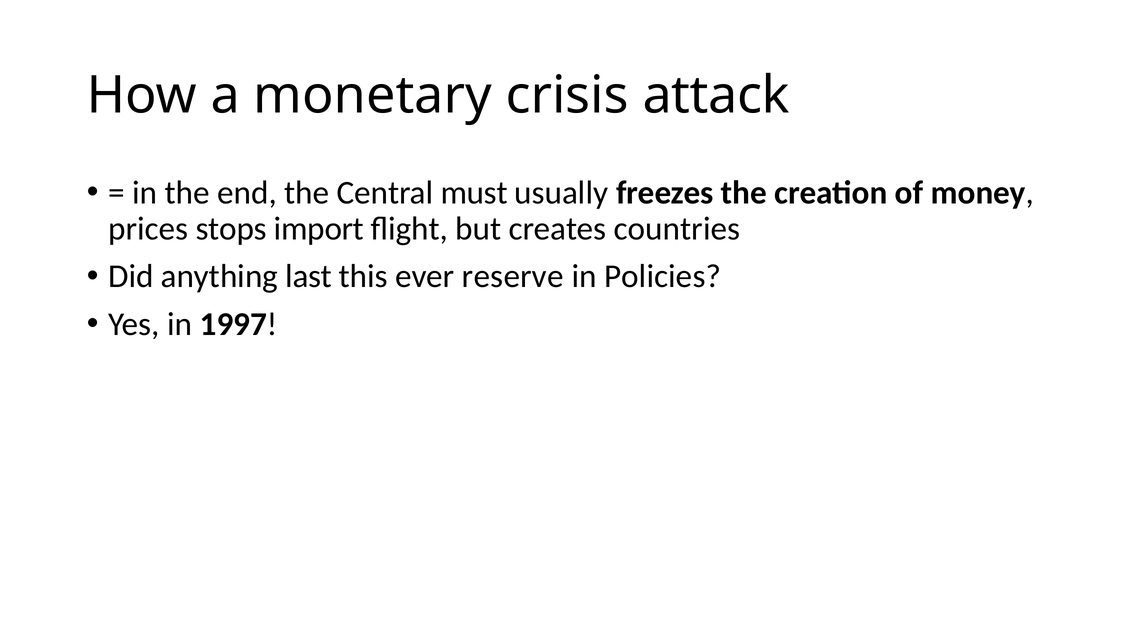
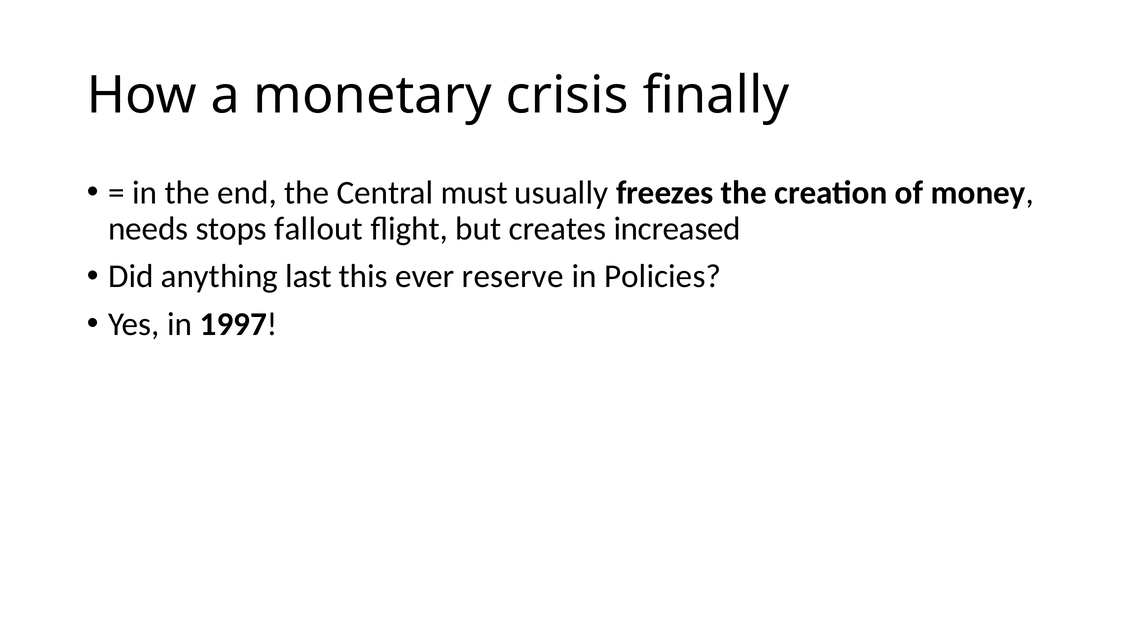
attack: attack -> finally (716, 96)
prices: prices -> needs (148, 228)
import: import -> fallout (319, 228)
countries: countries -> increased (677, 228)
